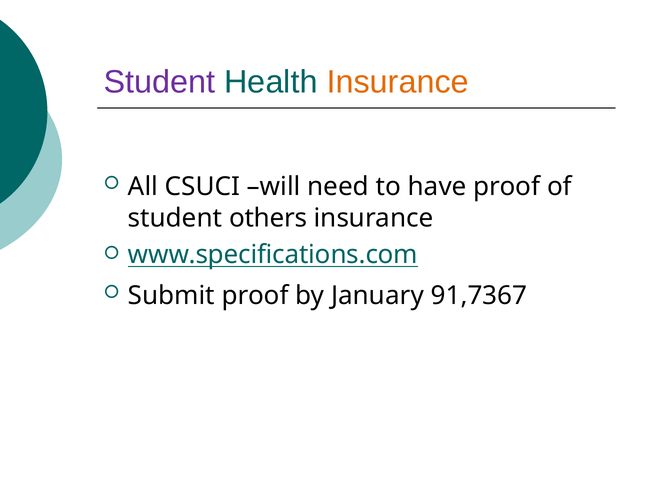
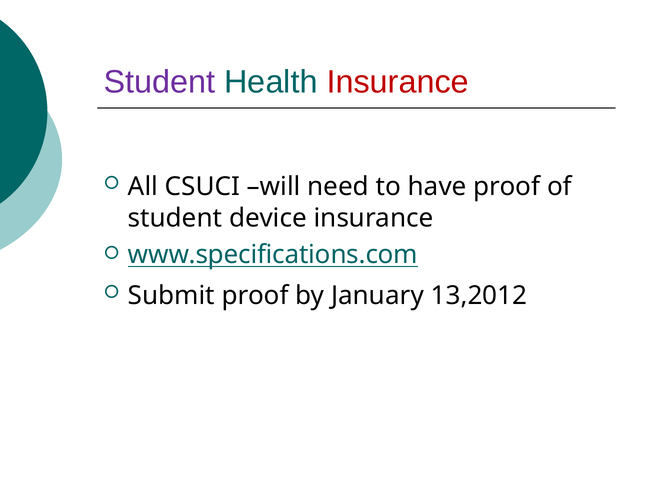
Insurance colour: orange -> red (398, 82)
others: others -> device (268, 218)
91,7367: 91,7367 -> 13,2012 (479, 296)
